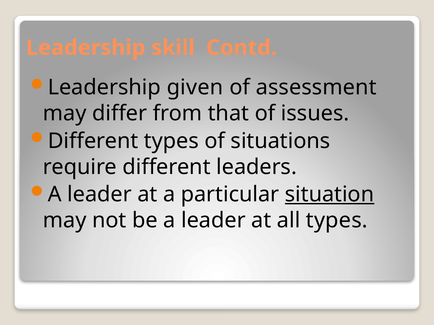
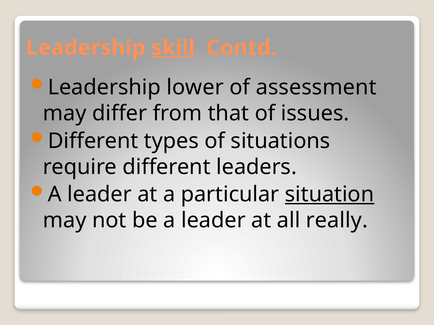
skill underline: none -> present (173, 48)
given: given -> lower (195, 88)
all types: types -> really (337, 221)
